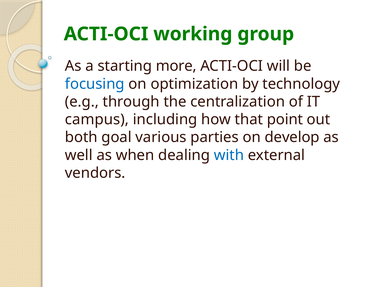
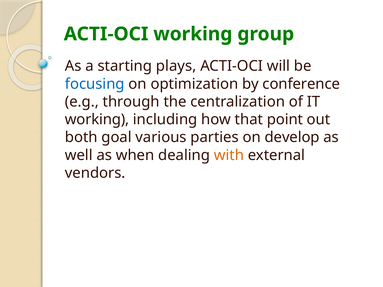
more: more -> plays (176, 66)
technology: technology -> conference (301, 84)
campus: campus -> working (97, 120)
with colour: blue -> orange (229, 155)
